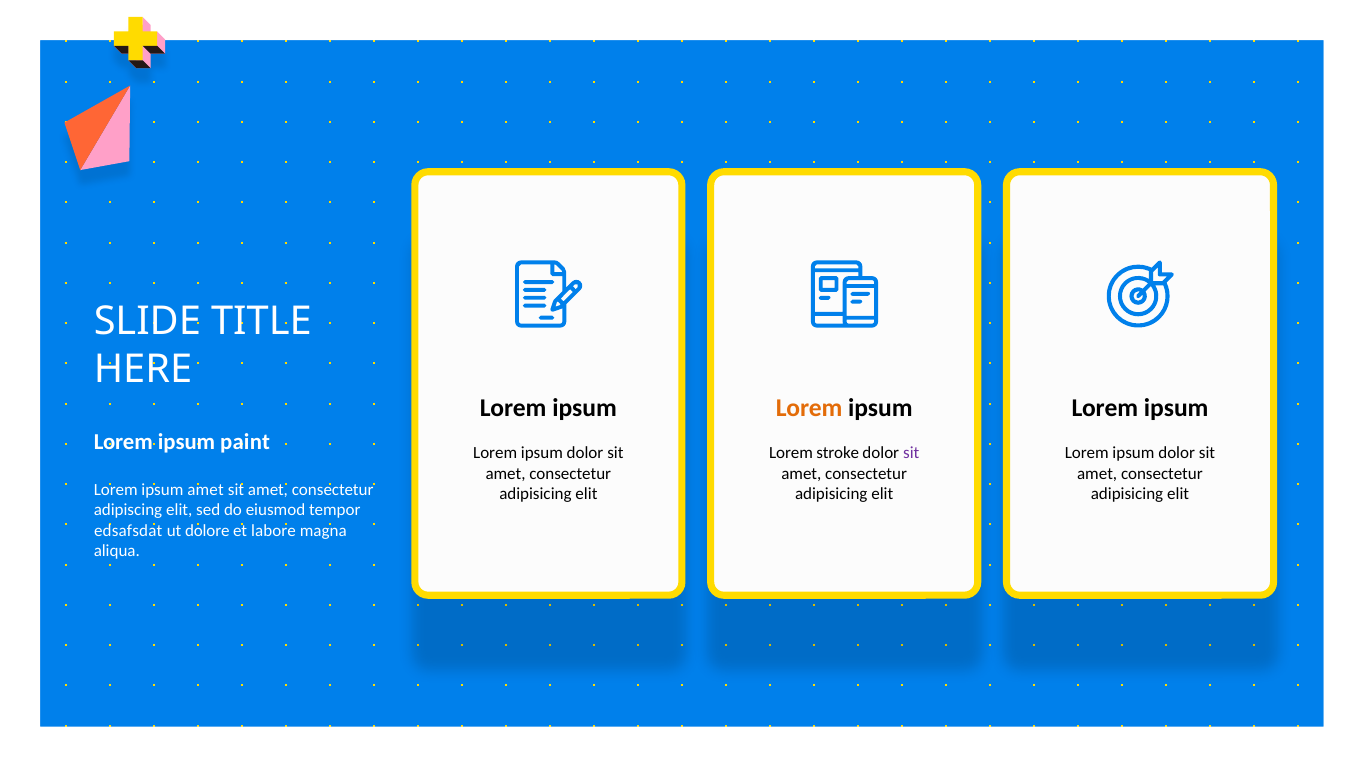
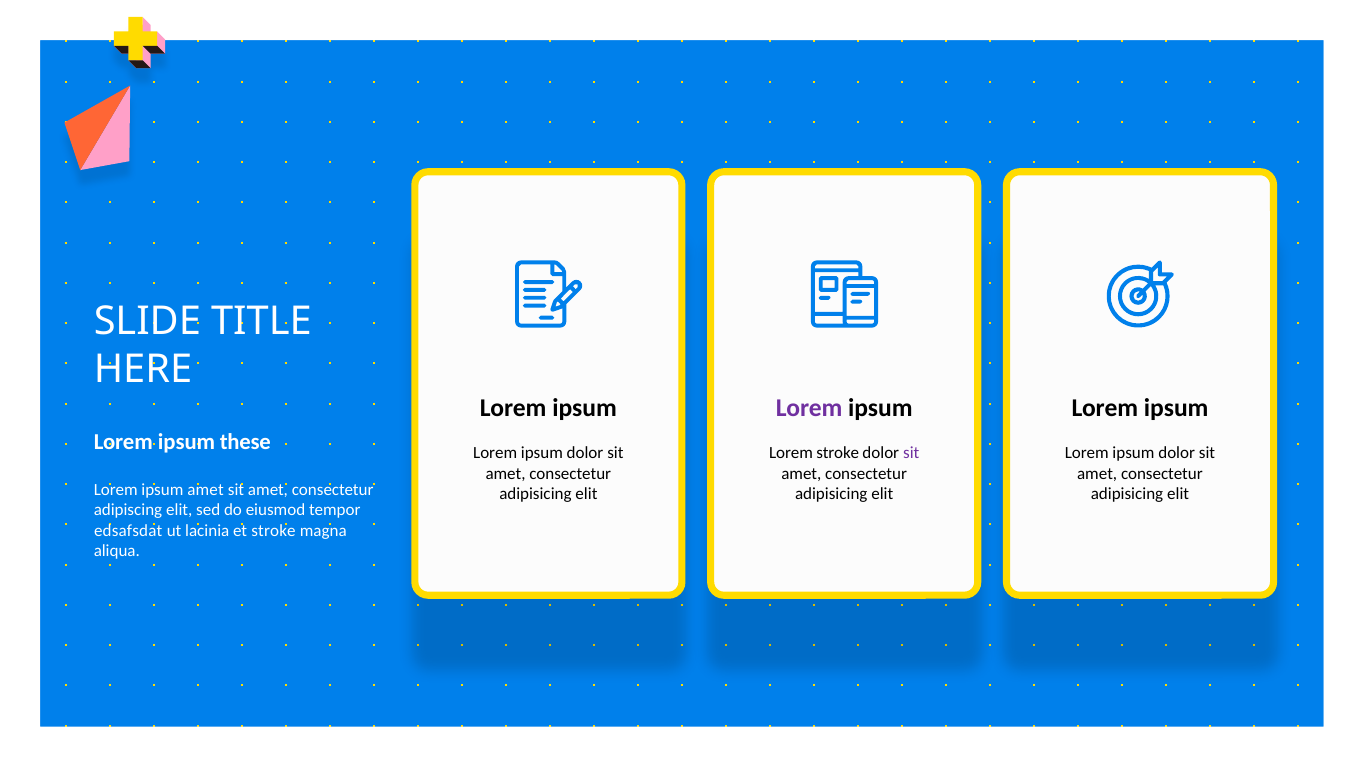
Lorem colour: orange -> purple (809, 408)
paint: paint -> these (245, 442)
dolore: dolore -> lacinia (207, 531)
et labore: labore -> stroke (274, 531)
